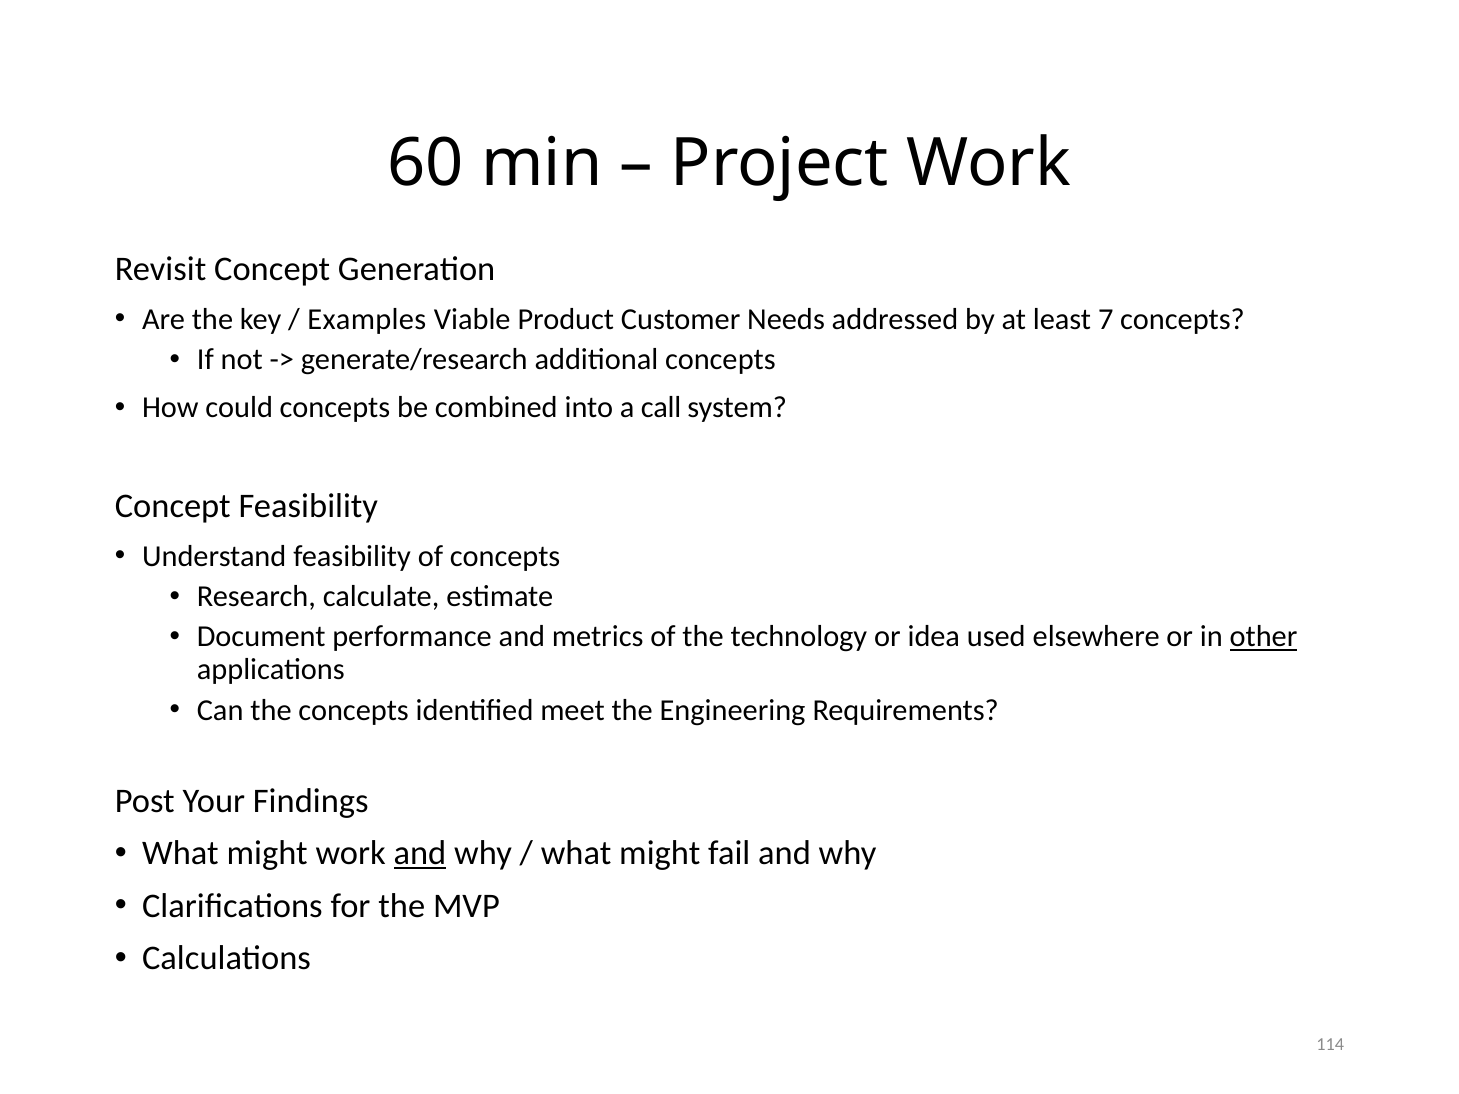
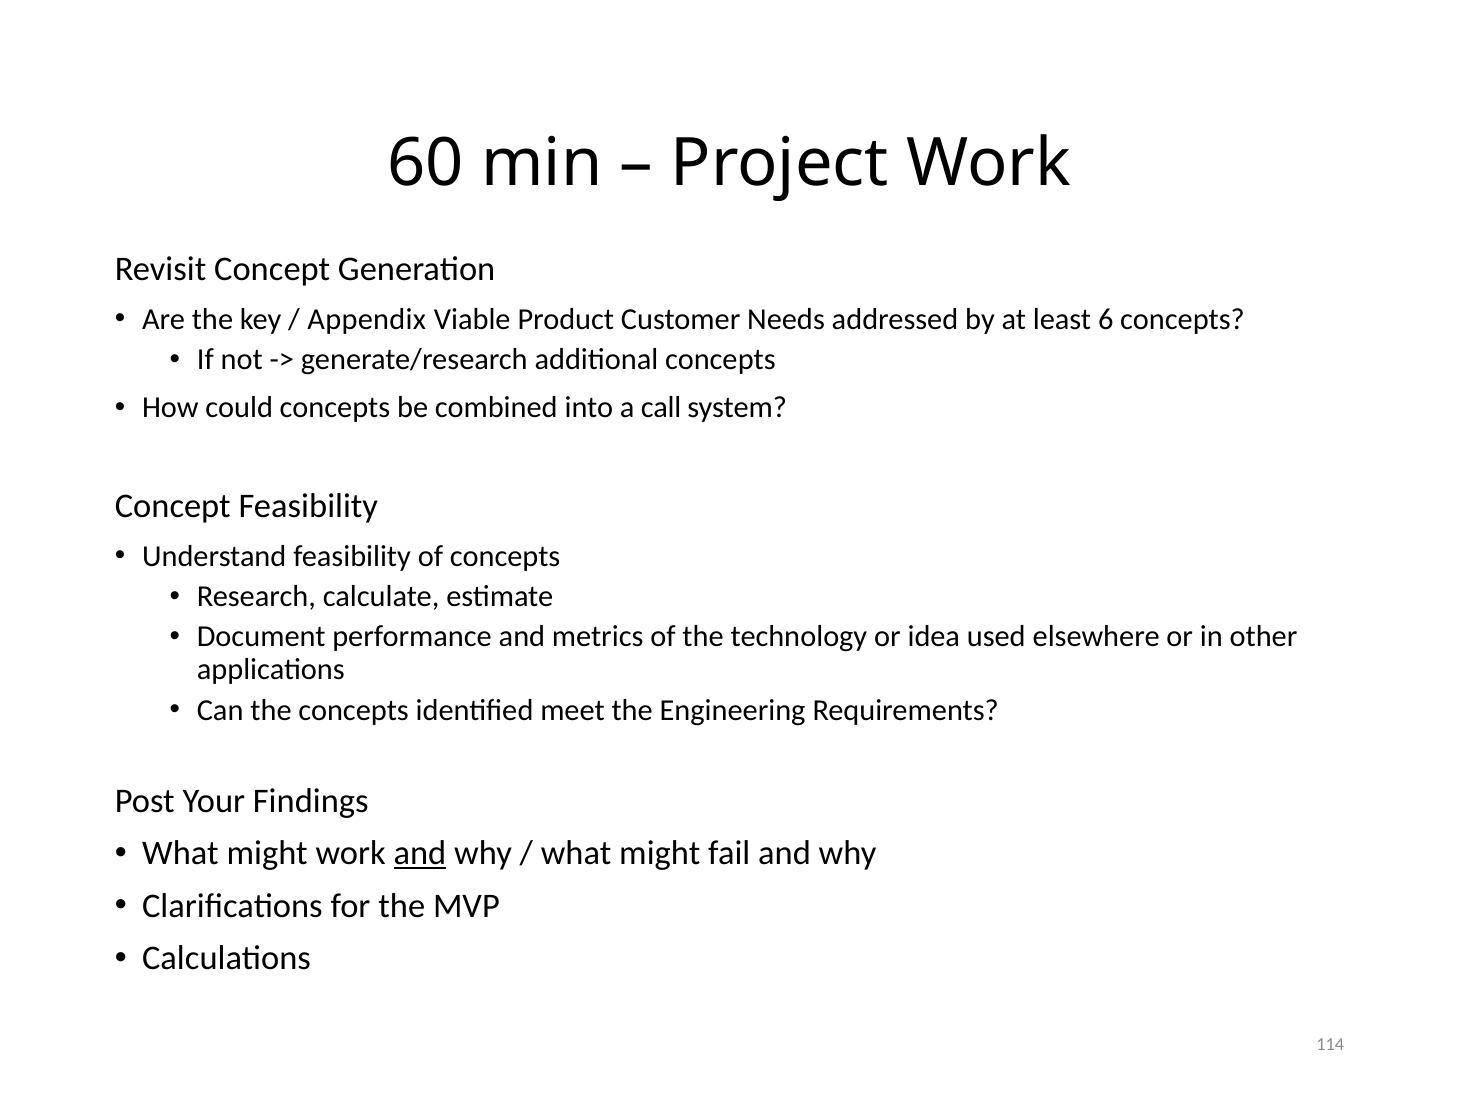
Examples: Examples -> Appendix (367, 319)
7: 7 -> 6 (1106, 319)
other underline: present -> none (1264, 637)
